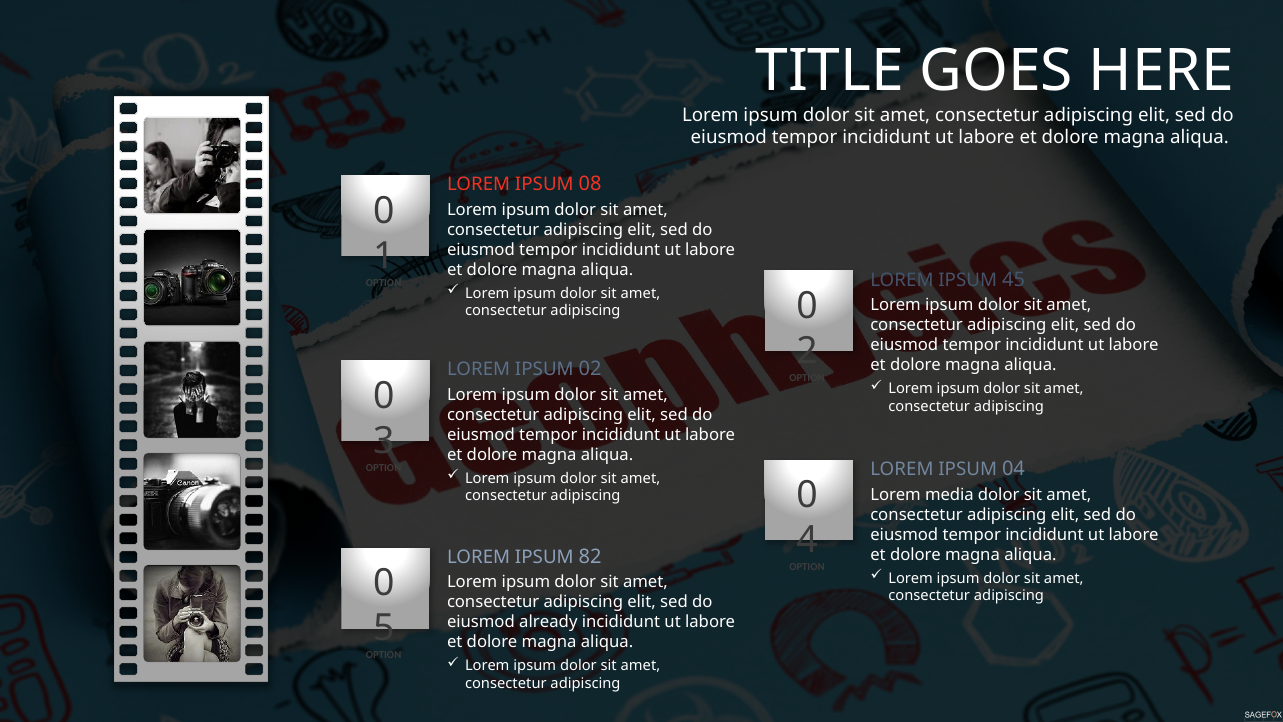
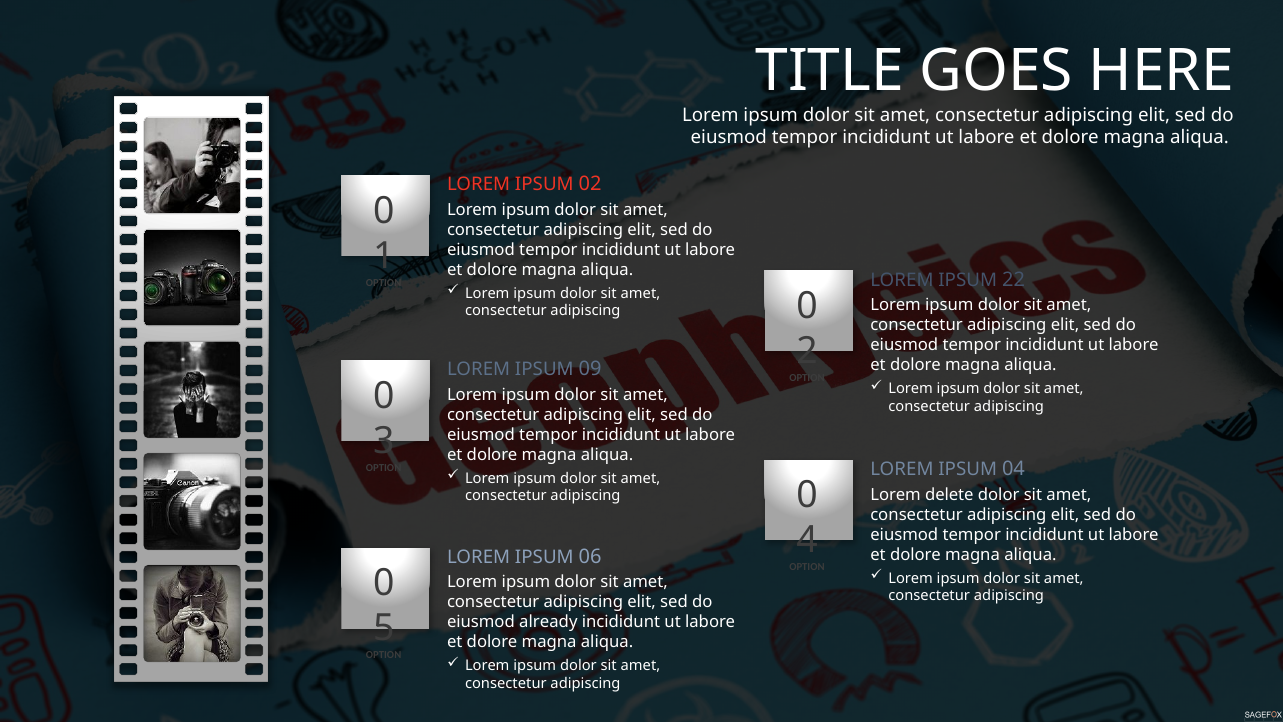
08: 08 -> 02 (590, 184)
45: 45 -> 22 (1014, 279)
02: 02 -> 09 (590, 369)
media: media -> delete (949, 494)
82: 82 -> 06 (590, 556)
